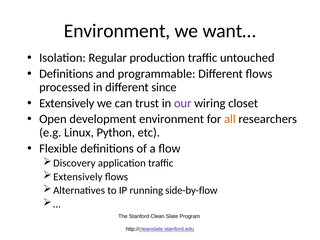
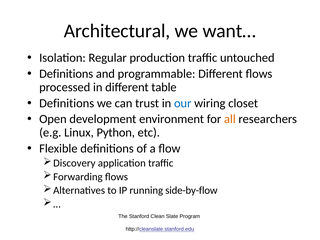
Environment: Environment -> Architectural (117, 31)
since: since -> table (164, 87)
Extensively: Extensively -> Definitions (67, 103)
our colour: purple -> blue (183, 103)
Extensively: Extensively -> Forwarding (78, 177)
